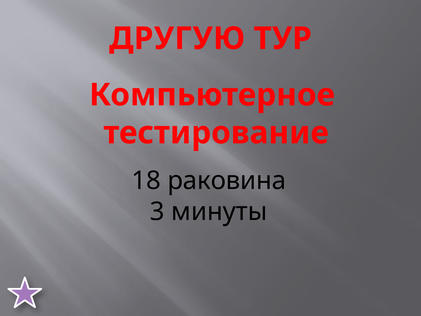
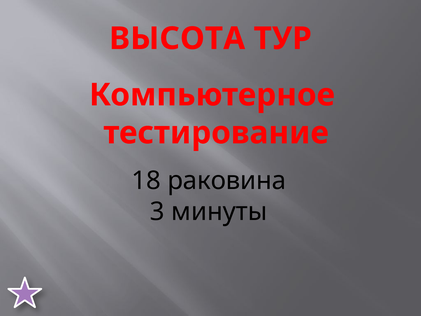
ДРУГУЮ: ДРУГУЮ -> ВЫСОТА (177, 39)
